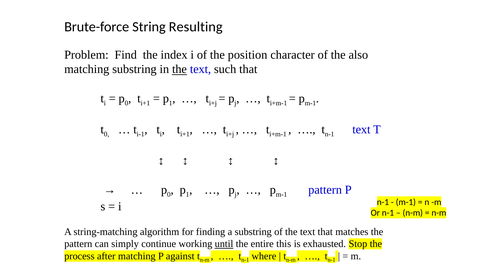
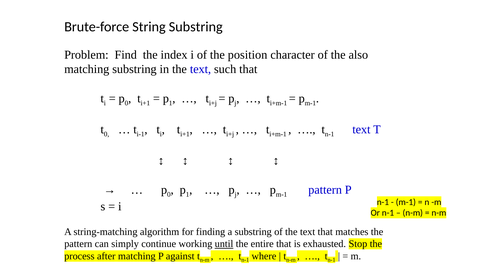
String Resulting: Resulting -> Substring (196, 27)
the underline: present -> none (179, 69)
entire this: this -> that (284, 243)
